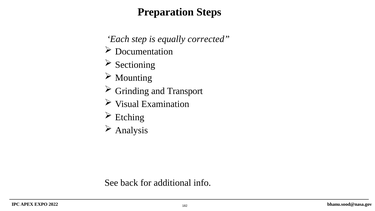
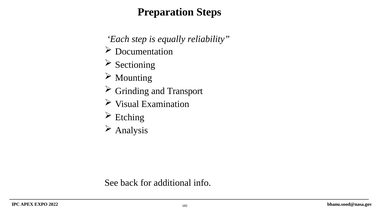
corrected: corrected -> reliability (209, 39)
